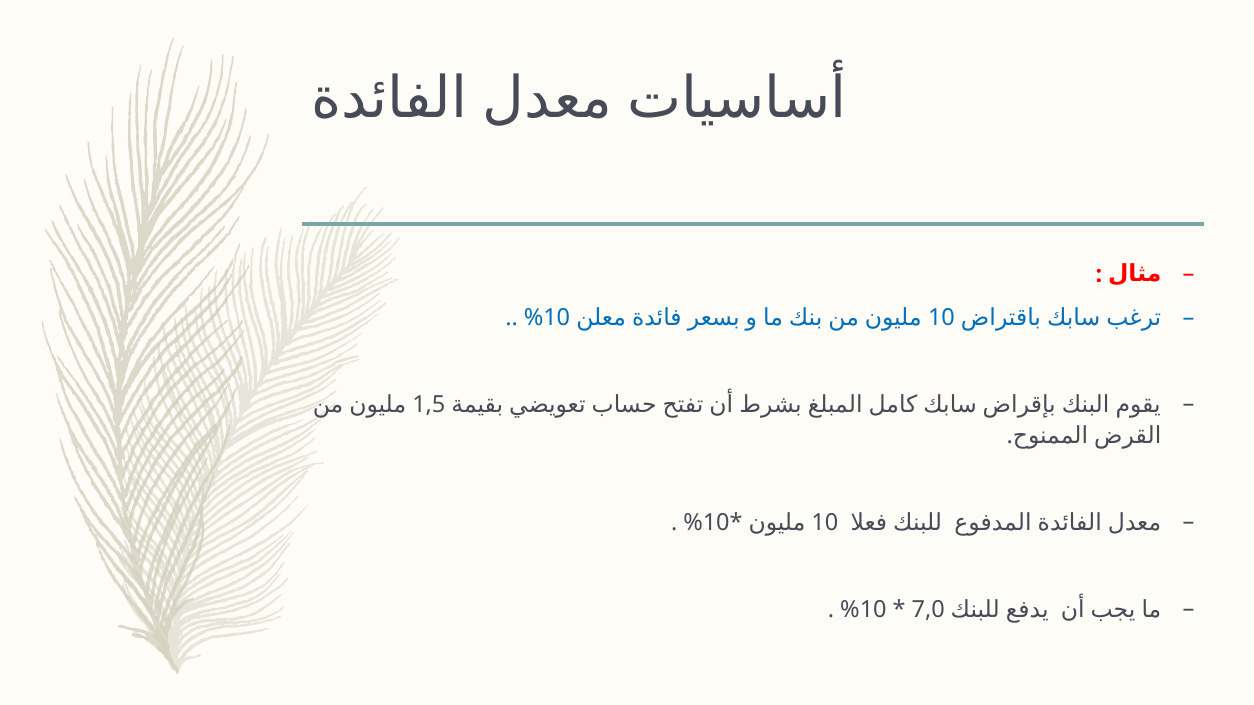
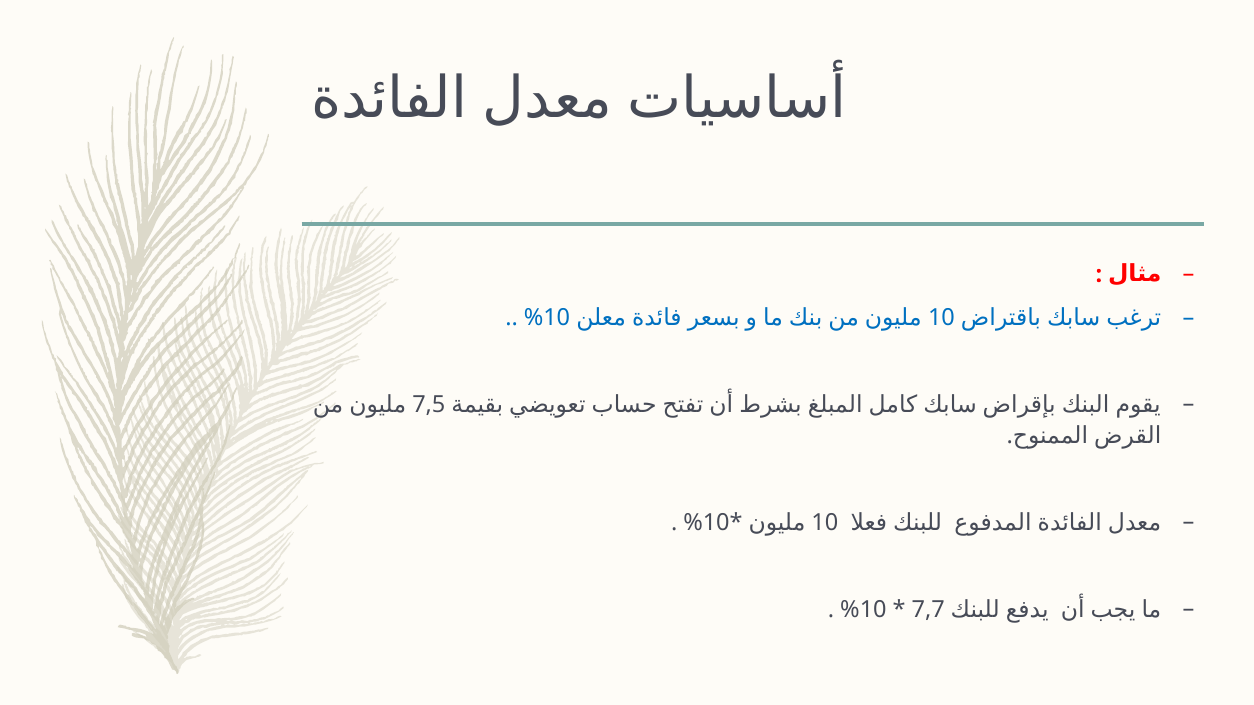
1,5: 1,5 -> 7,5 (429, 405)
7,0: 7,0 -> 7,7 (928, 610)
